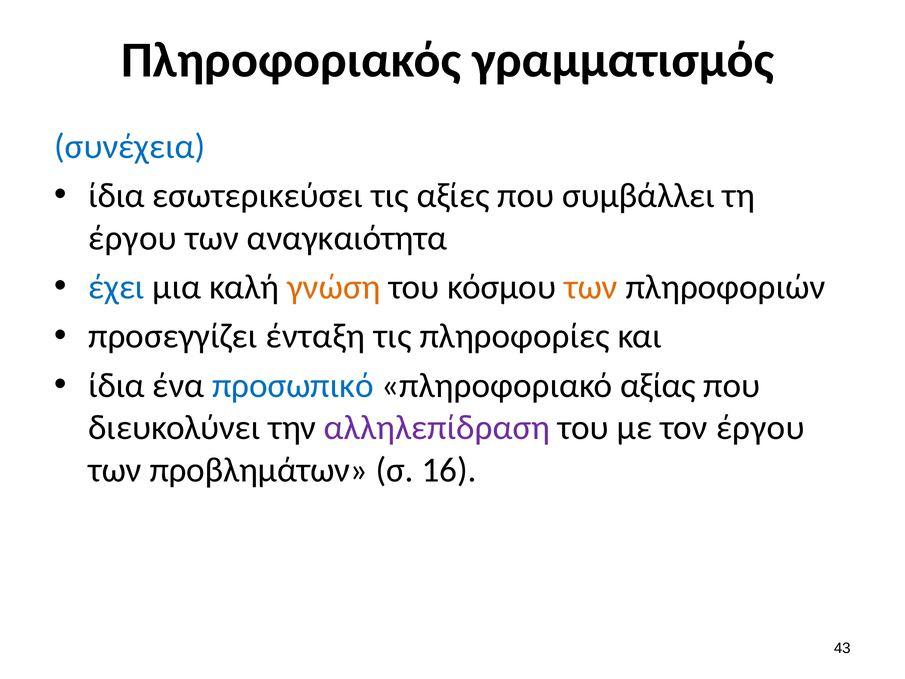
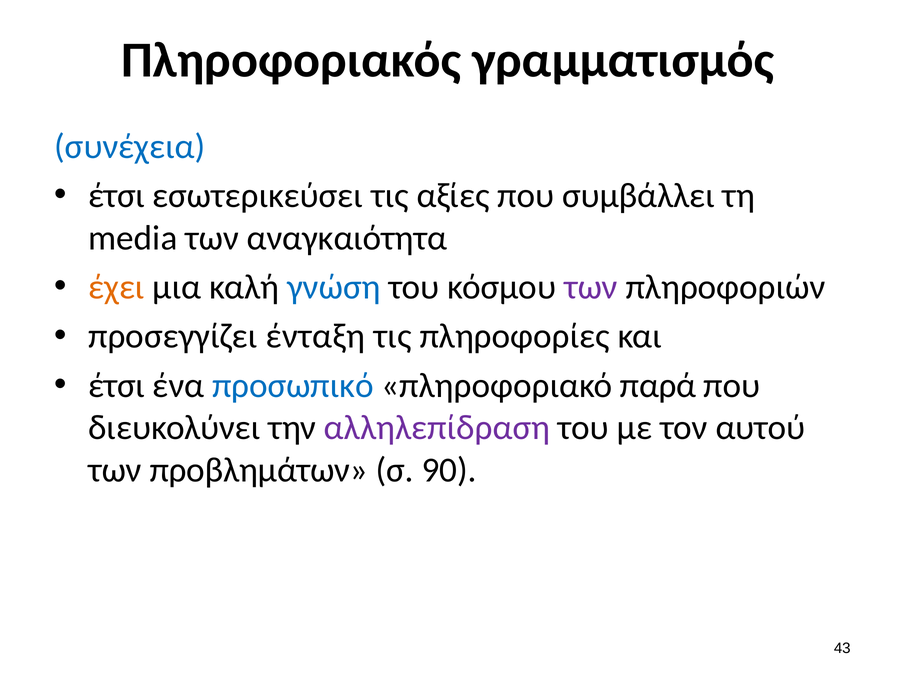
ίδια: ίδια -> έτσι (117, 196)
έργου: έργου -> media (133, 238)
έχει colour: blue -> orange (116, 287)
γνώση colour: orange -> blue (334, 287)
των colour: orange -> purple (591, 287)
ίδια: ίδια -> έτσι (117, 385)
αξίας: αξίας -> παρά (658, 385)
τον έργου: έργου -> αυτού (761, 428)
16: 16 -> 90 (449, 470)
